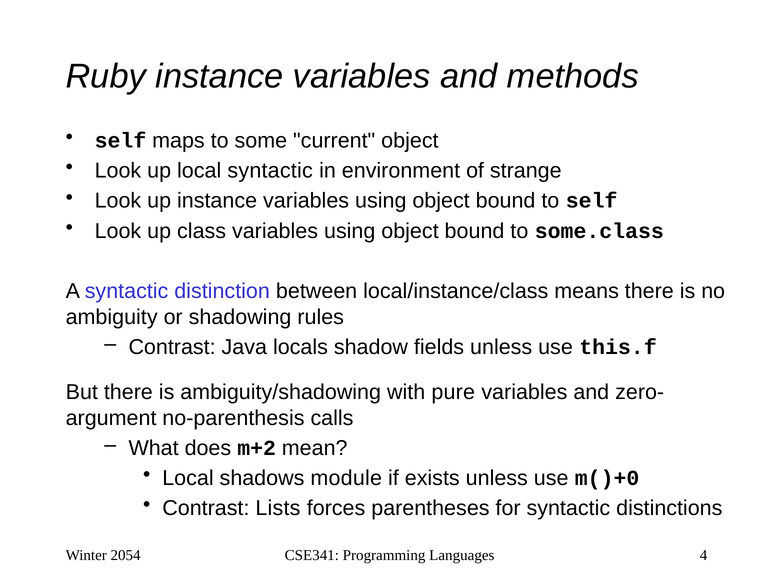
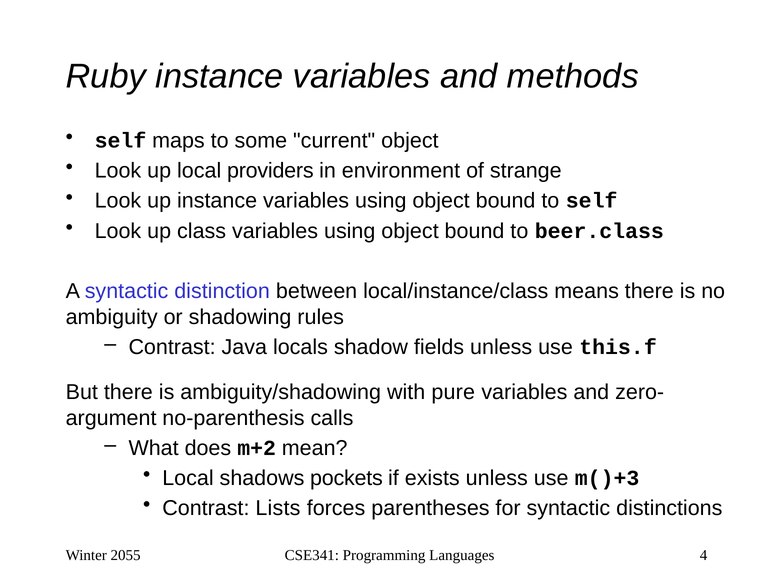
local syntactic: syntactic -> providers (270, 171)
some.class: some.class -> beer.class (599, 231)
module: module -> pockets (346, 478)
m()+0: m()+0 -> m()+3 (607, 478)
2054: 2054 -> 2055 (126, 555)
